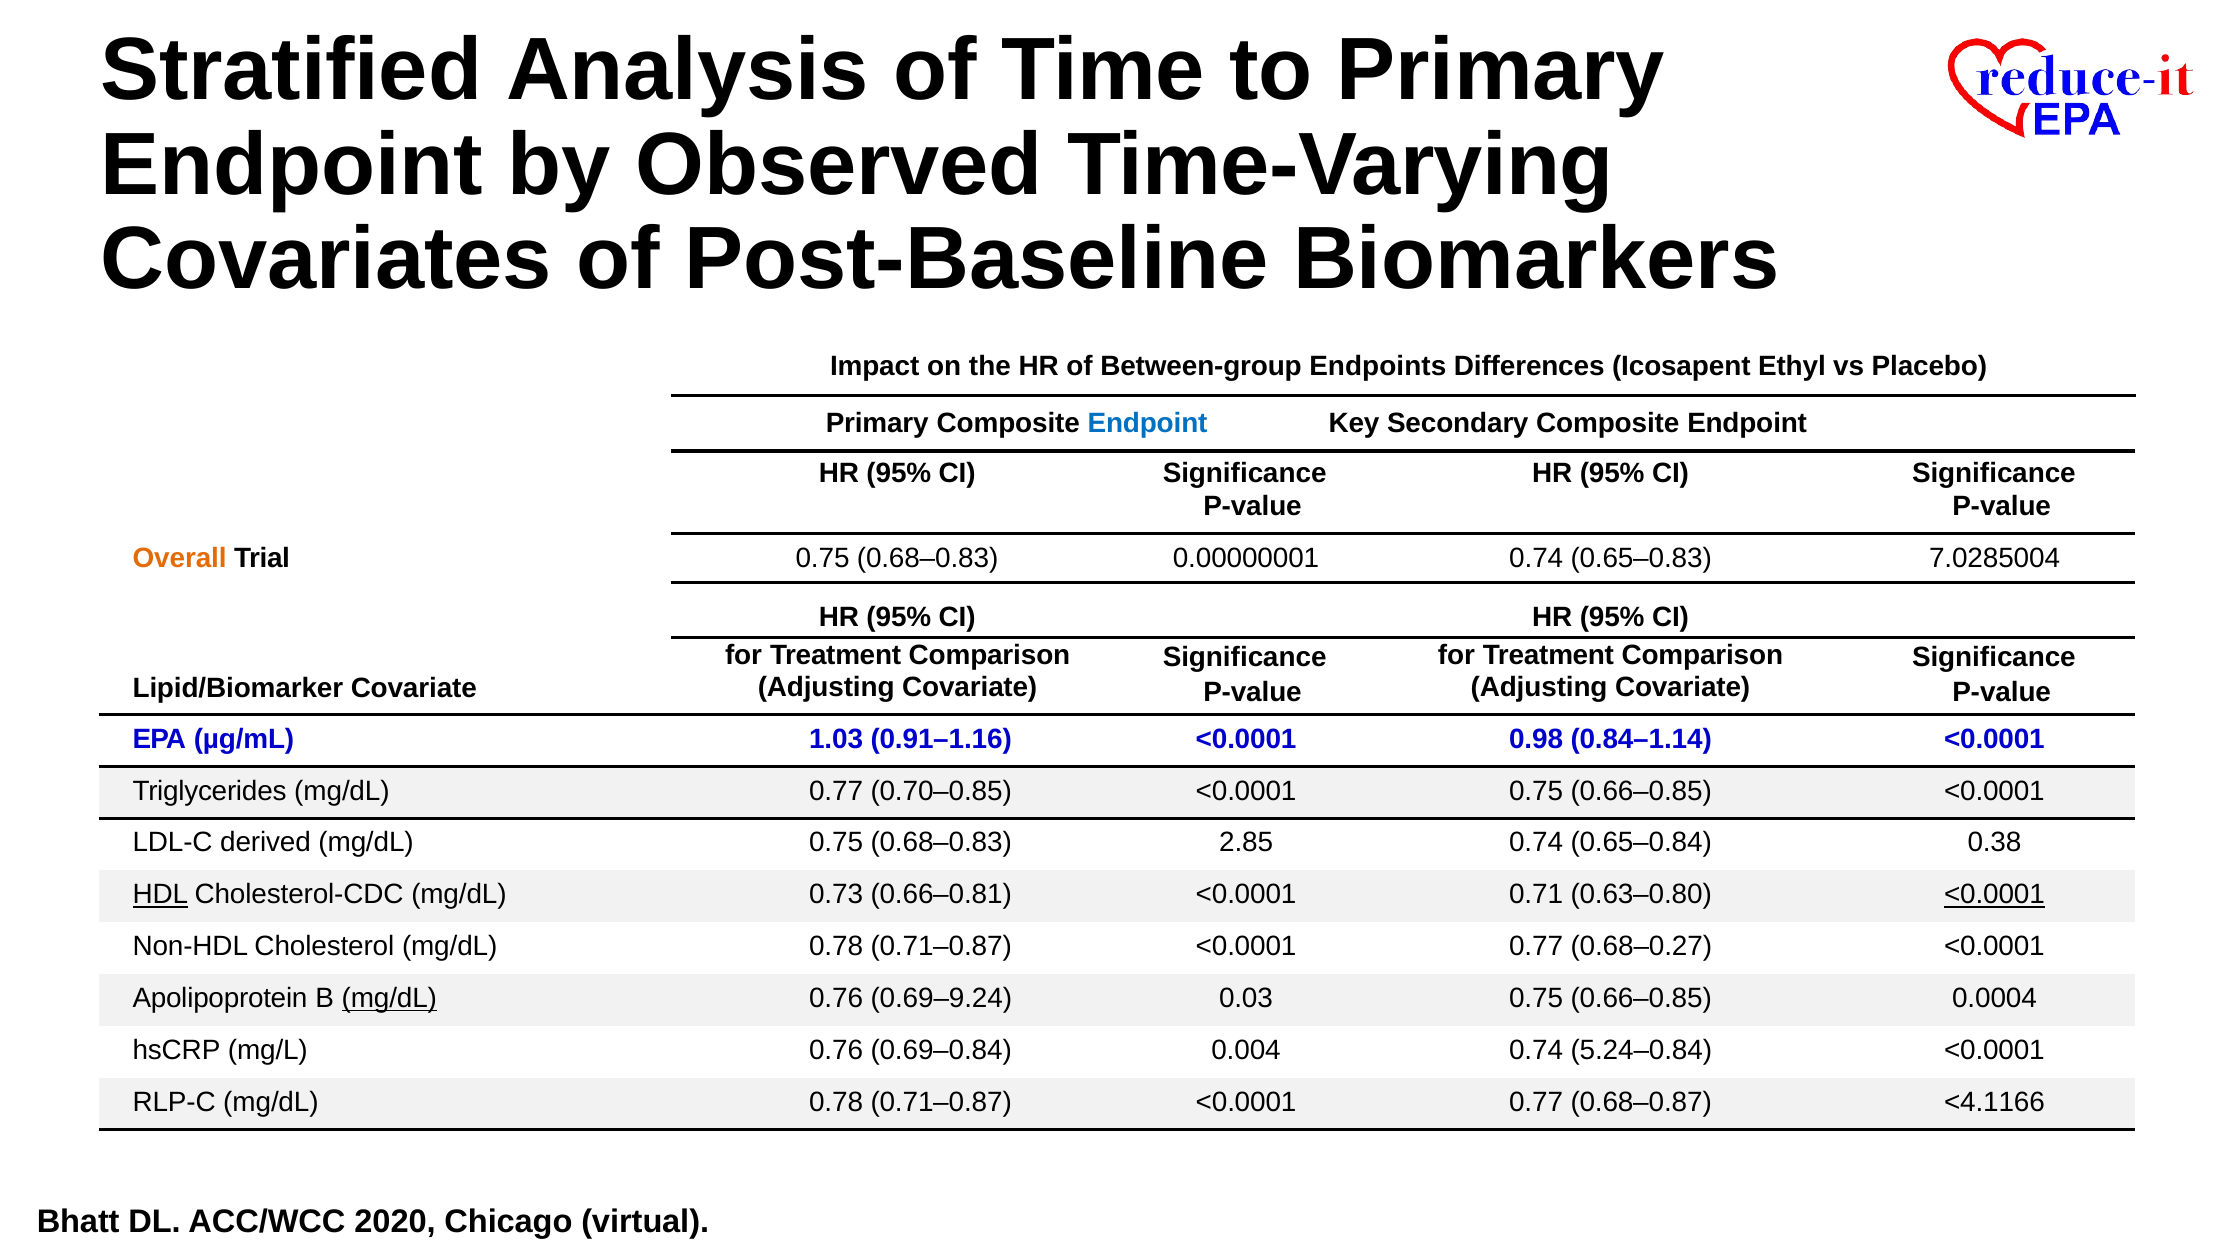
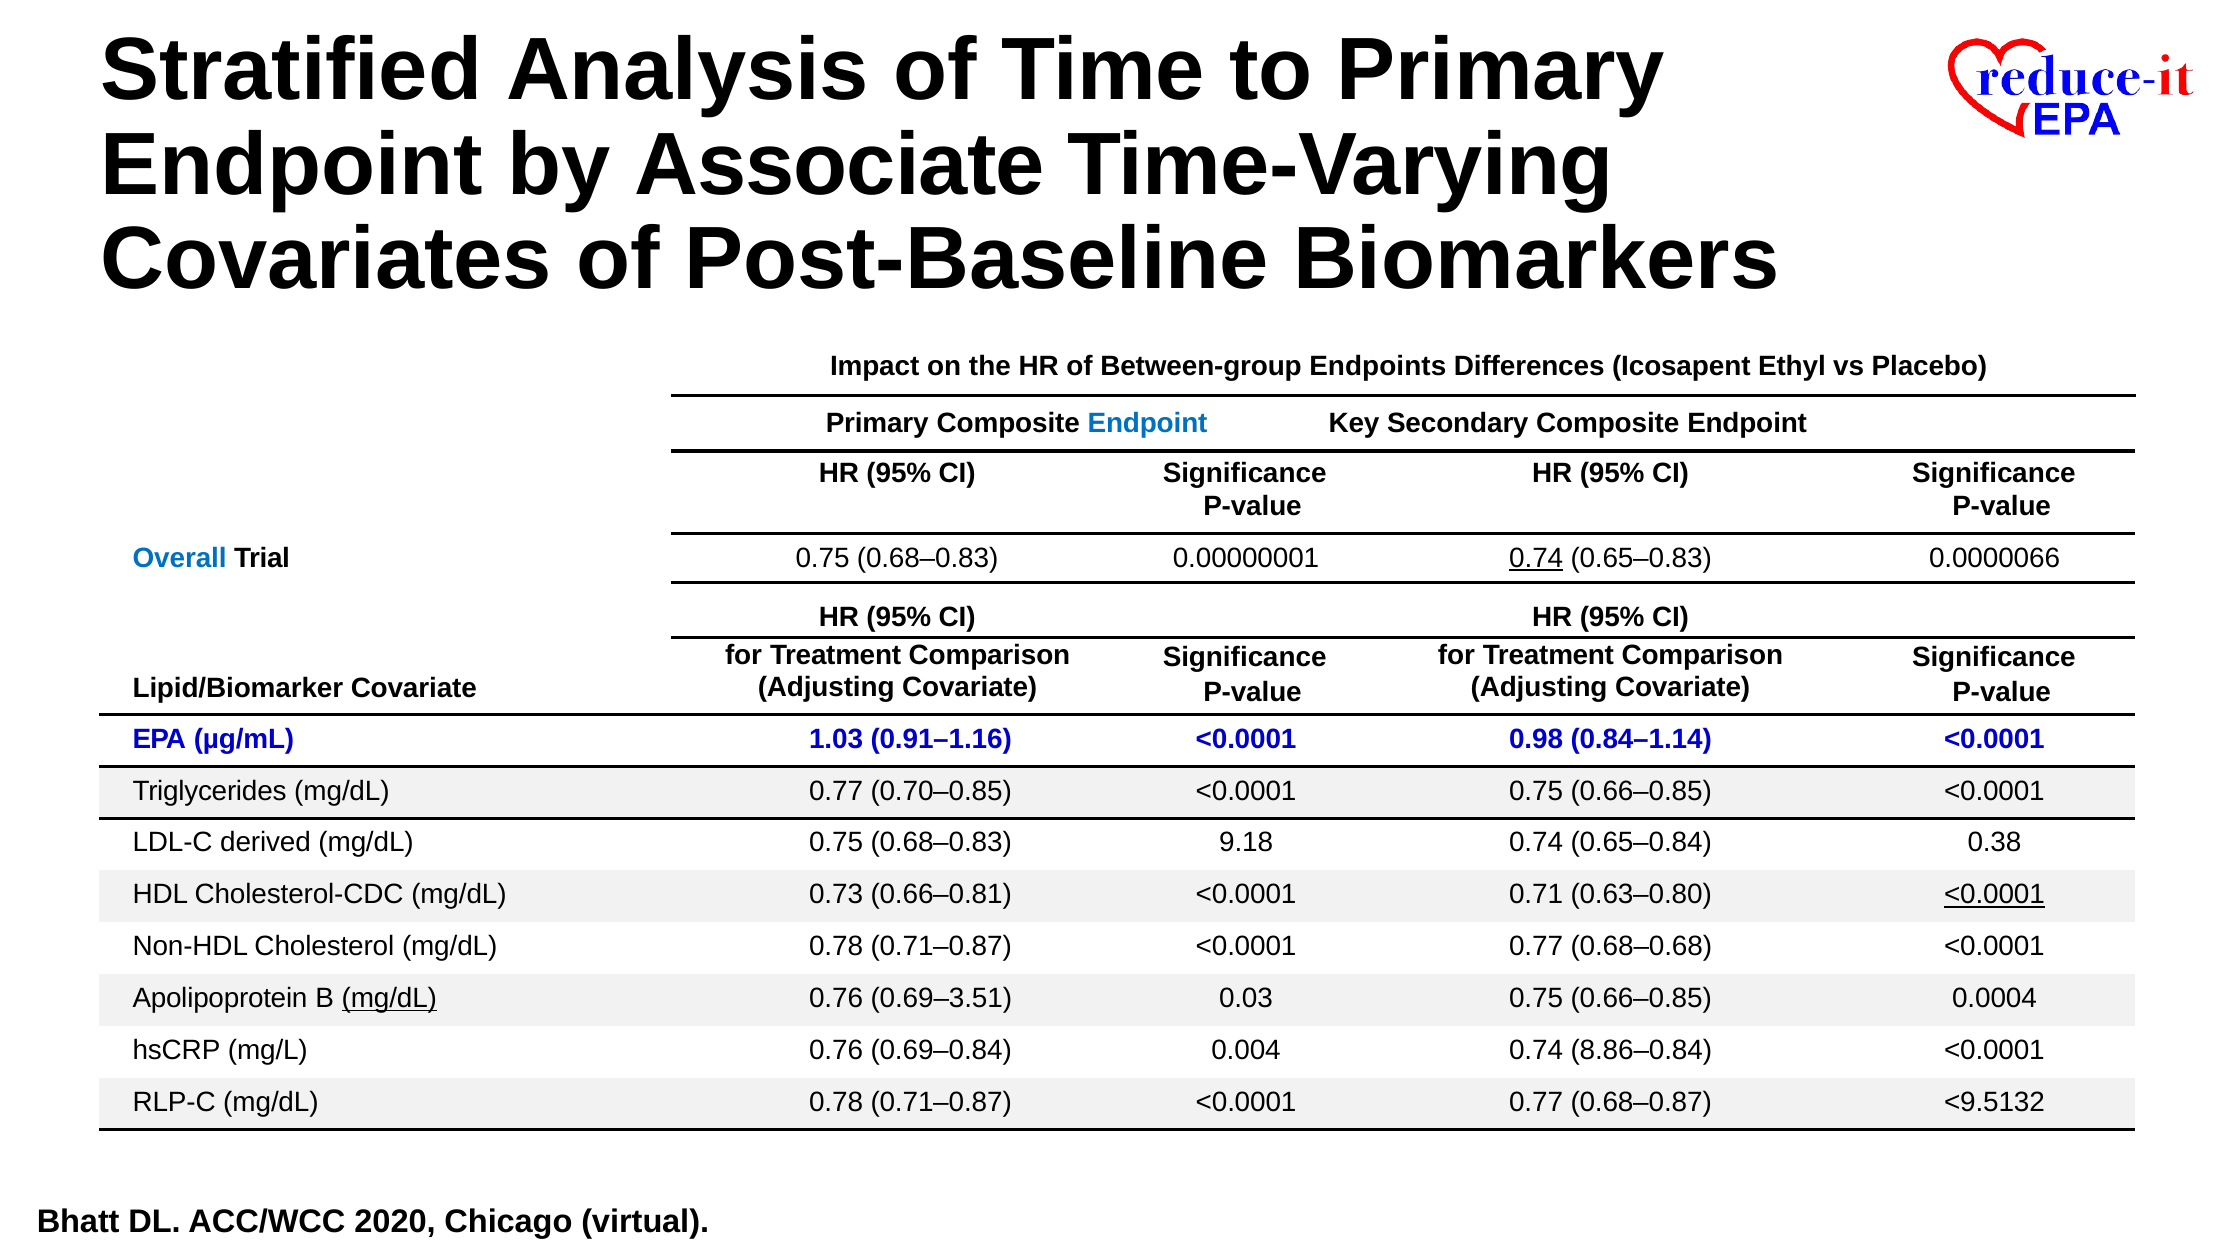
Observed: Observed -> Associate (840, 165)
Overall colour: orange -> blue (180, 558)
0.74 underline: none -> present (1536, 558)
7.0285004: 7.0285004 -> 0.0000066 (1995, 558)
2.85: 2.85 -> 9.18 (1246, 843)
HDL underline: present -> none (160, 895)
0.68–0.27: 0.68–0.27 -> 0.68–0.68 (1641, 947)
0.69–9.24: 0.69–9.24 -> 0.69–3.51 (941, 999)
5.24–0.84: 5.24–0.84 -> 8.86–0.84 (1641, 1051)
<4.1166: <4.1166 -> <9.5132 (1994, 1103)
